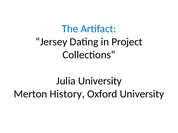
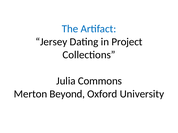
Julia University: University -> Commons (100, 81)
History: History -> Beyond (67, 94)
